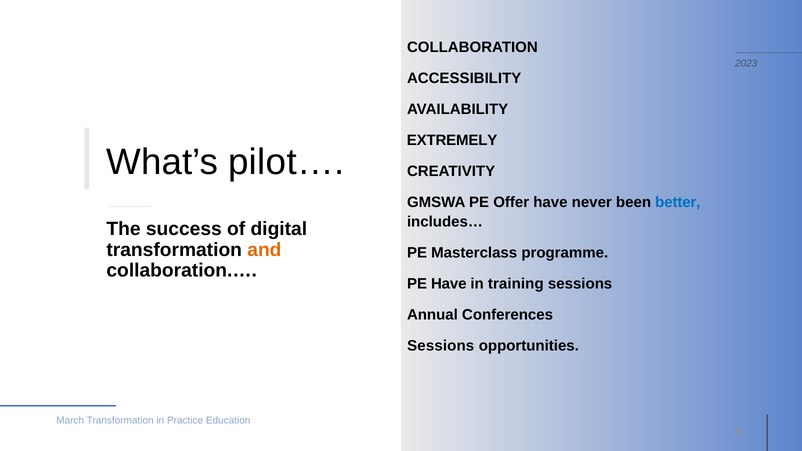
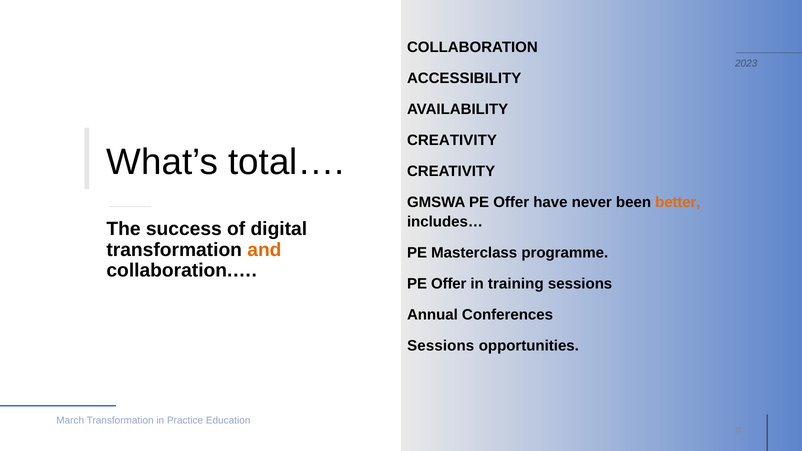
EXTREMELY: EXTREMELY -> CREATIVITY (452, 140)
pilot…: pilot… -> total… (286, 162)
better colour: blue -> orange (678, 202)
Have: Have -> Offer (449, 284)
